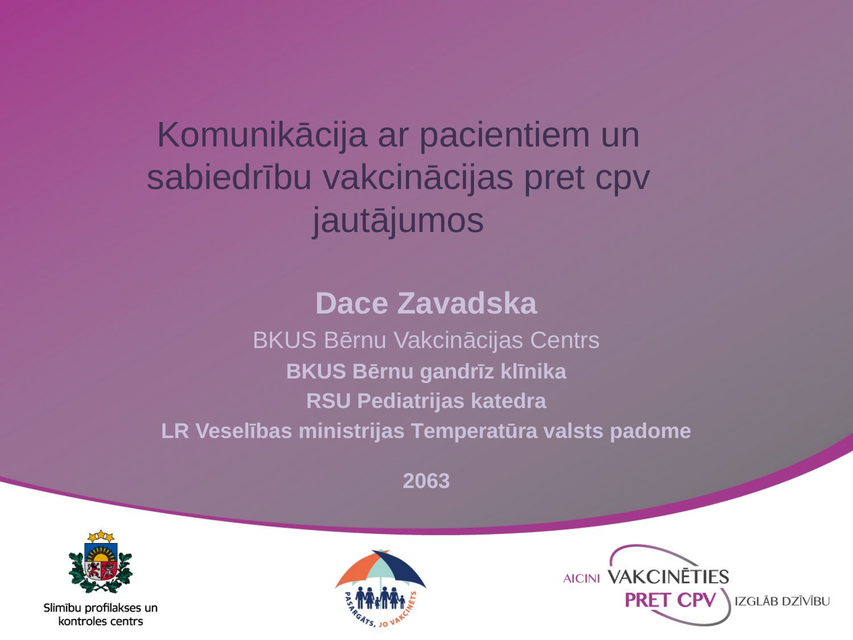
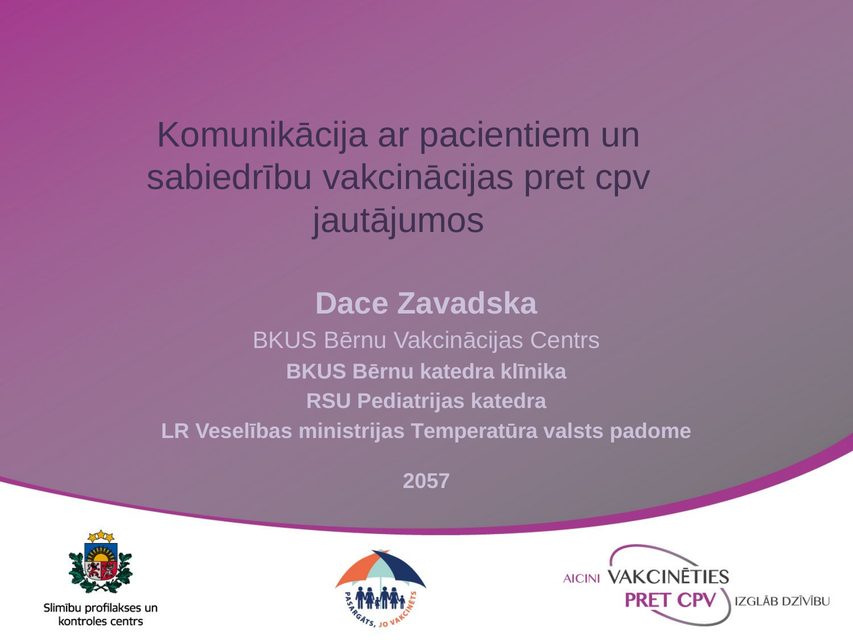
Bērnu gandrīz: gandrīz -> katedra (457, 371)
2063: 2063 -> 2057 (427, 481)
